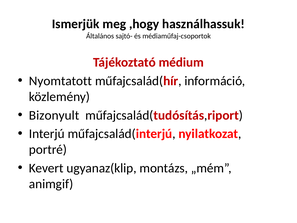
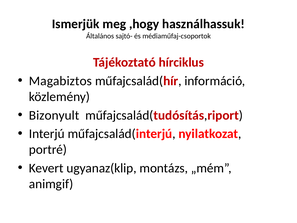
médium: médium -> hírciklus (181, 62)
Nyomtatott: Nyomtatott -> Magabiztos (60, 81)
